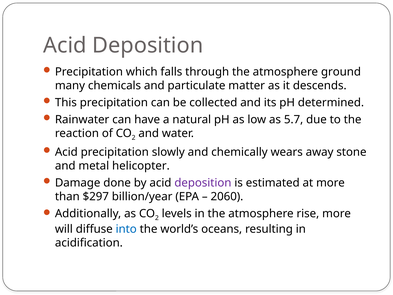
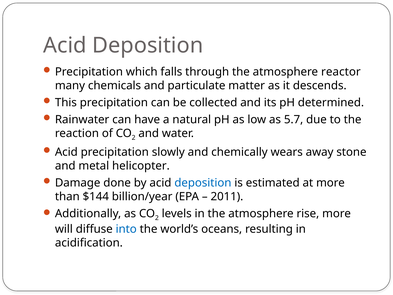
ground: ground -> reactor (341, 72)
deposition colour: purple -> blue (203, 183)
$297: $297 -> $144 (96, 196)
2060: 2060 -> 2011 (227, 196)
